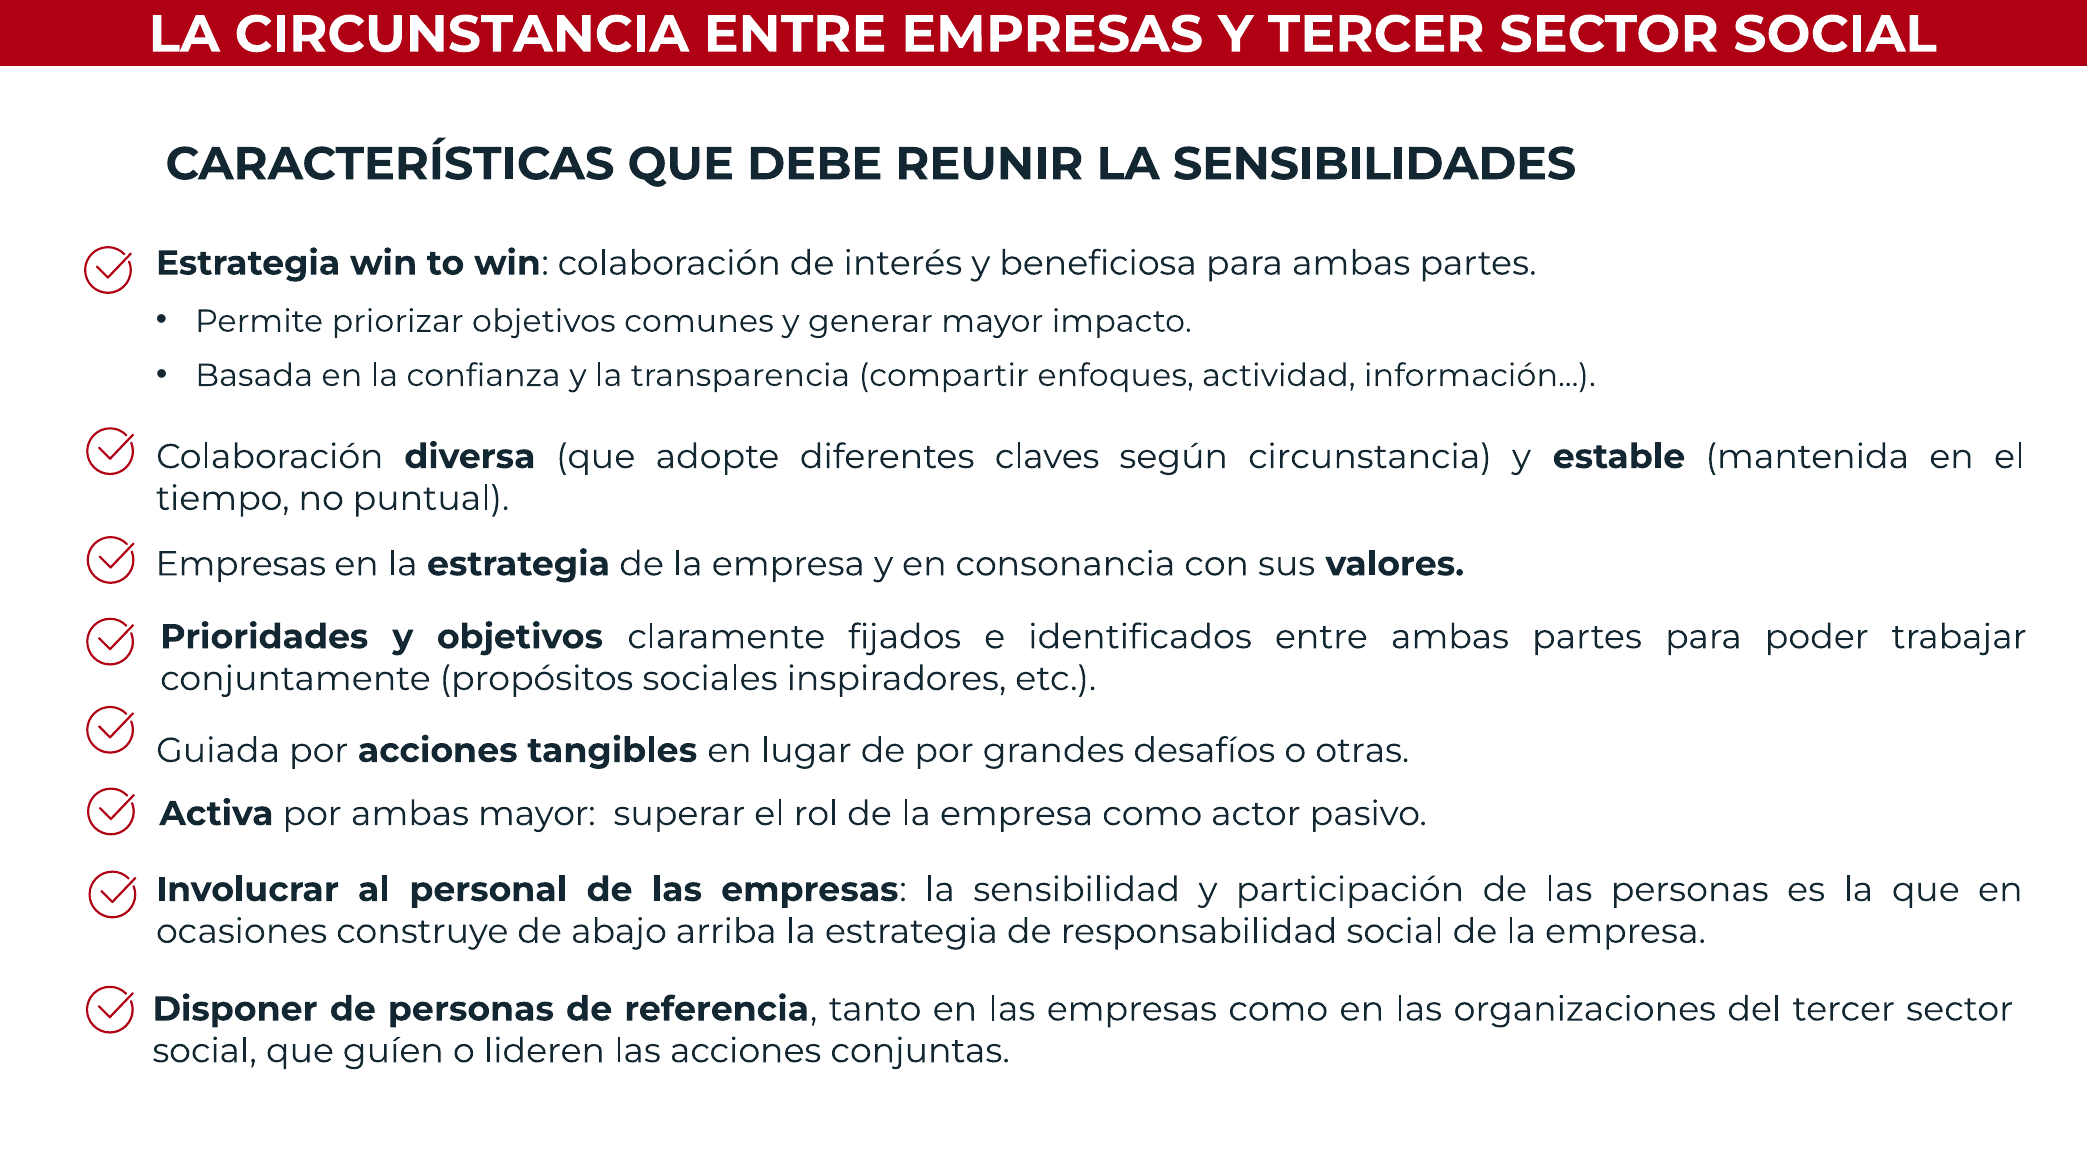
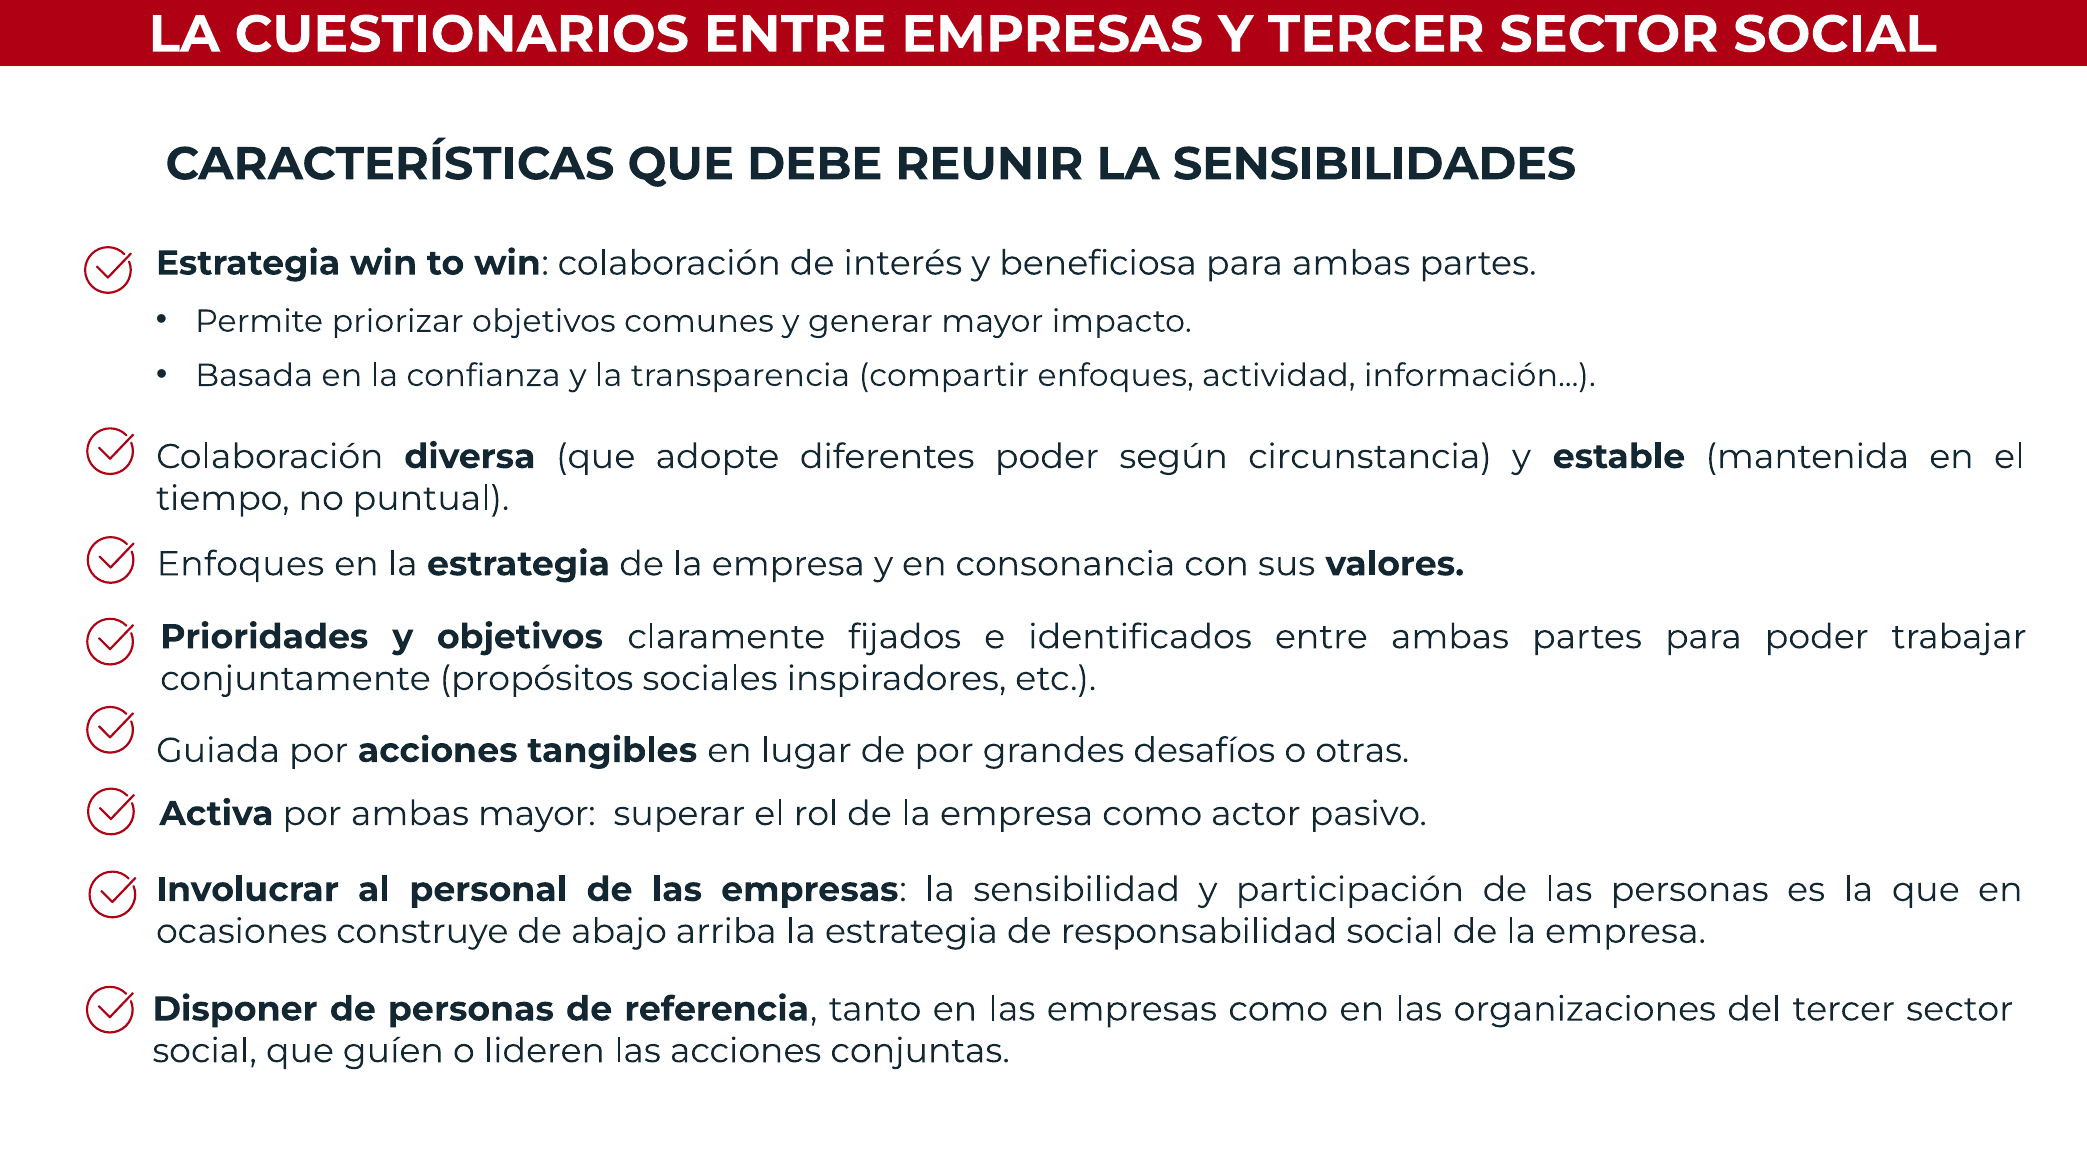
LA CIRCUNSTANCIA: CIRCUNSTANCIA -> CUESTIONARIOS (462, 34)
diferentes claves: claves -> poder (1047, 457)
Empresas: Empresas -> Enfoques (240, 564)
